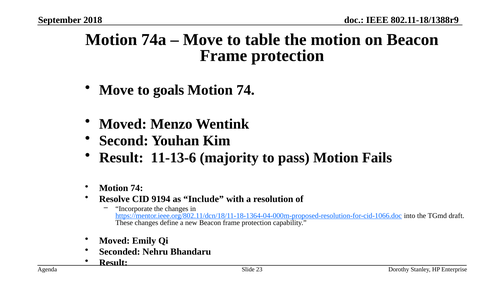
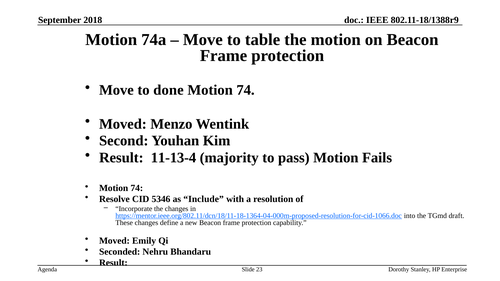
goals: goals -> done (168, 90)
11-13-6: 11-13-6 -> 11-13-4 (173, 158)
9194: 9194 -> 5346 (161, 199)
